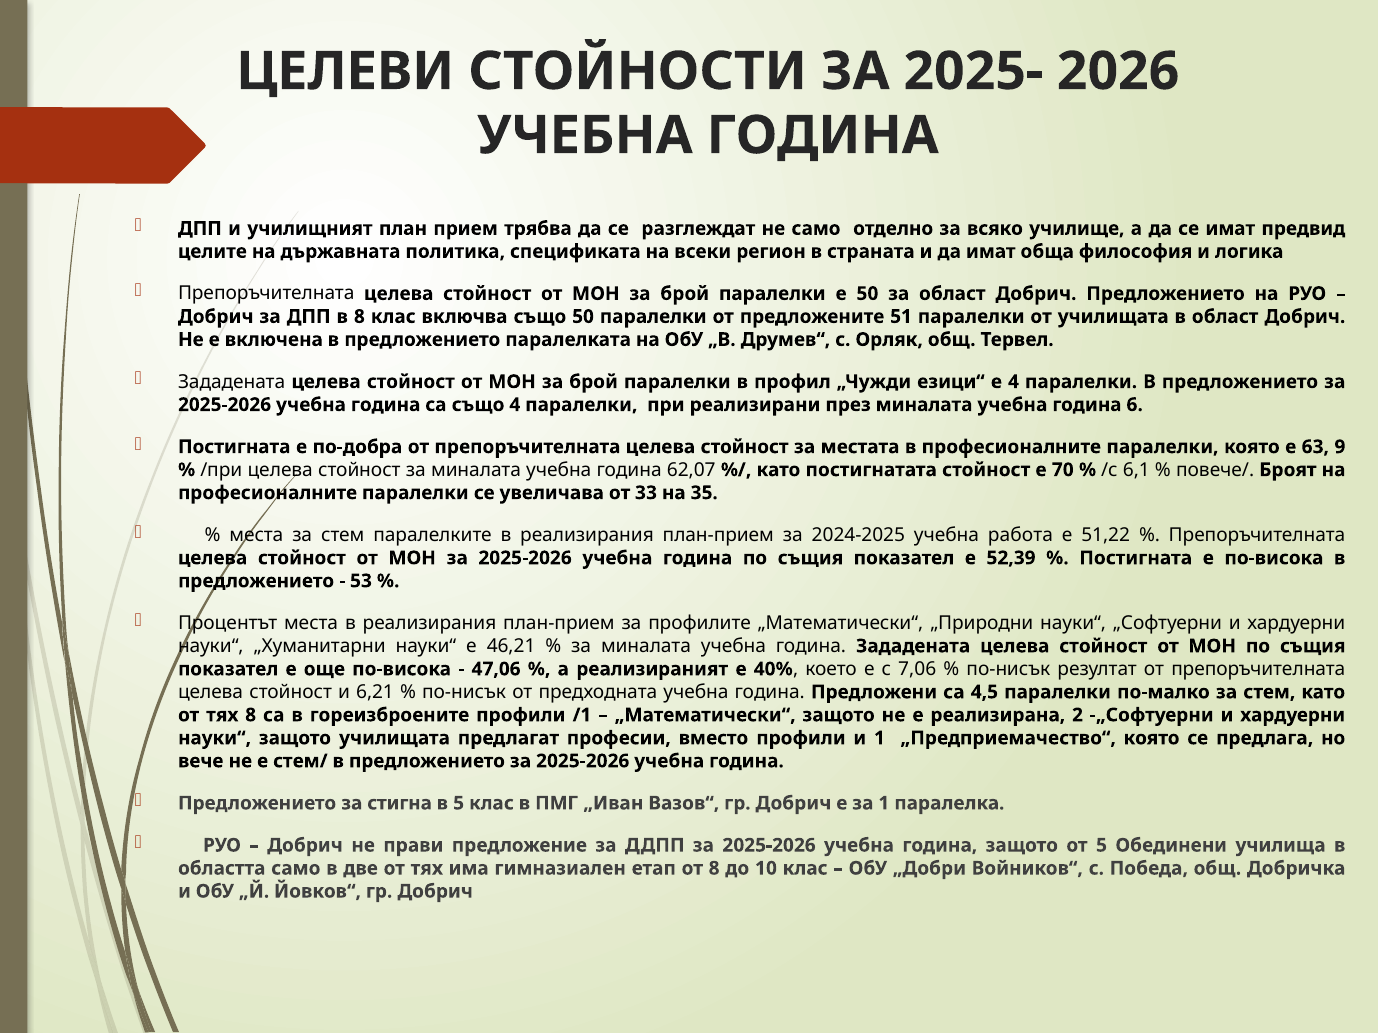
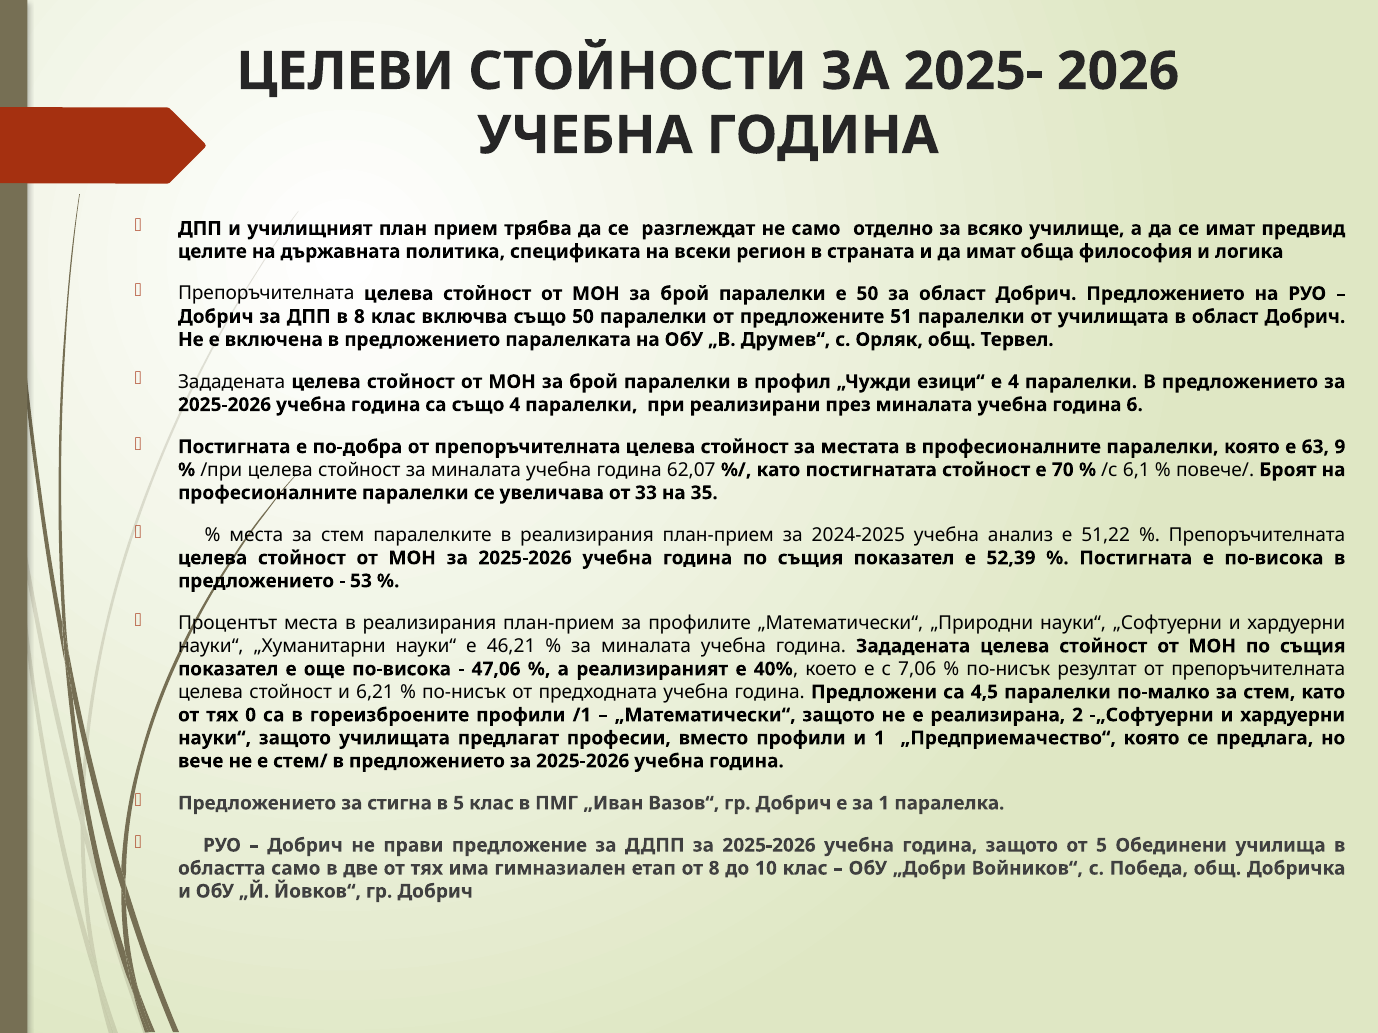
работа: работа -> анализ (1021, 535)
тях 8: 8 -> 0 (251, 715)
